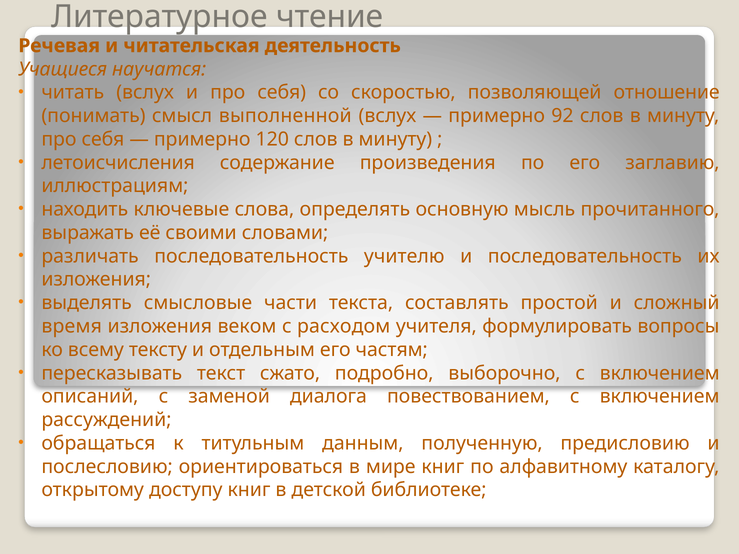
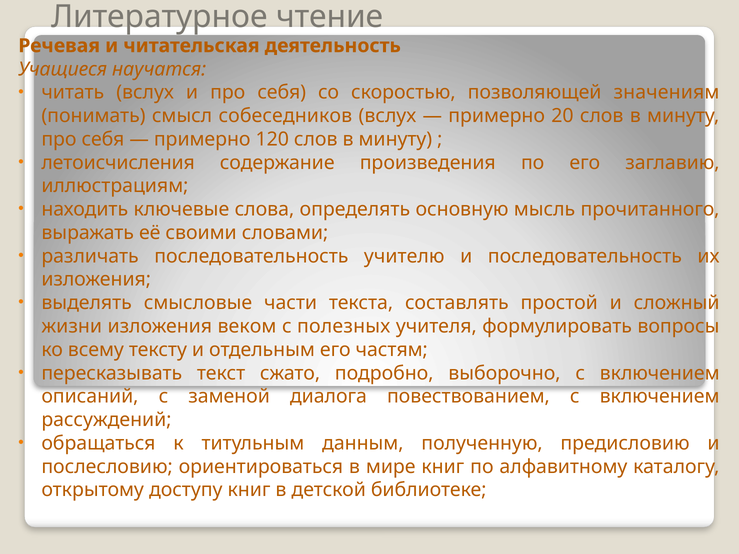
отношение: отношение -> значениям (666, 93)
выполненной: выполненной -> собеседников (285, 116)
92: 92 -> 20 (562, 116)
время: время -> жизни (72, 326)
расходом: расходом -> полезных (344, 326)
